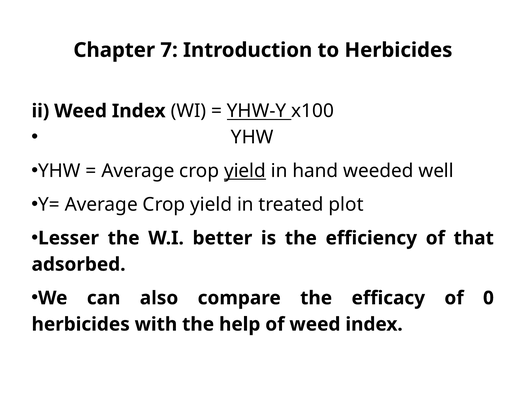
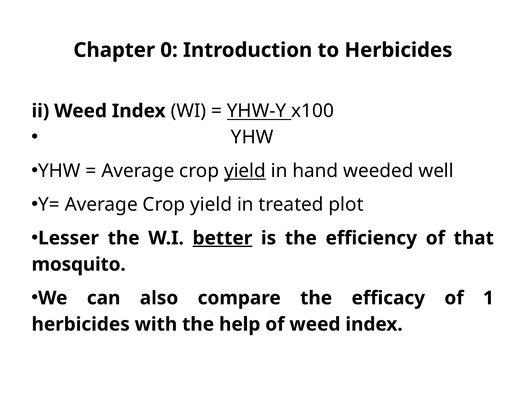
7: 7 -> 0 (169, 50)
better underline: none -> present (222, 238)
adsorbed: adsorbed -> mosquito (79, 264)
0: 0 -> 1 (488, 298)
